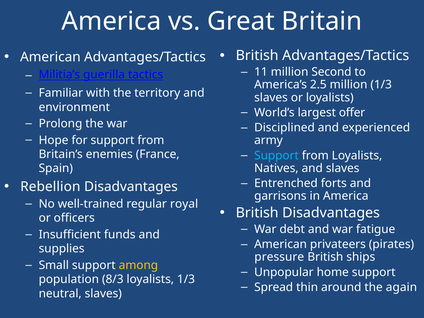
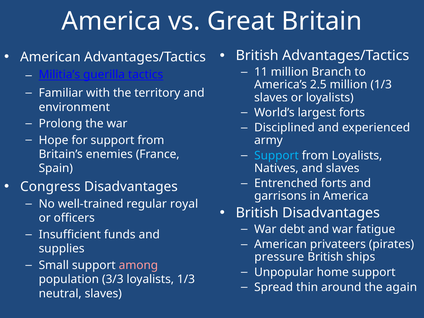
Second: Second -> Branch (331, 72)
largest offer: offer -> forts (352, 113)
Rebellion: Rebellion -> Congress (50, 187)
among colour: yellow -> pink (138, 265)
8/3: 8/3 -> 3/3 (113, 279)
